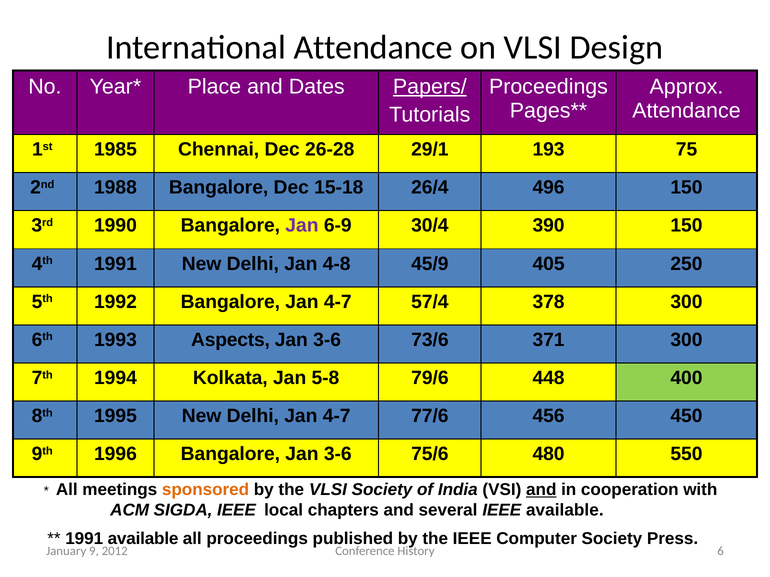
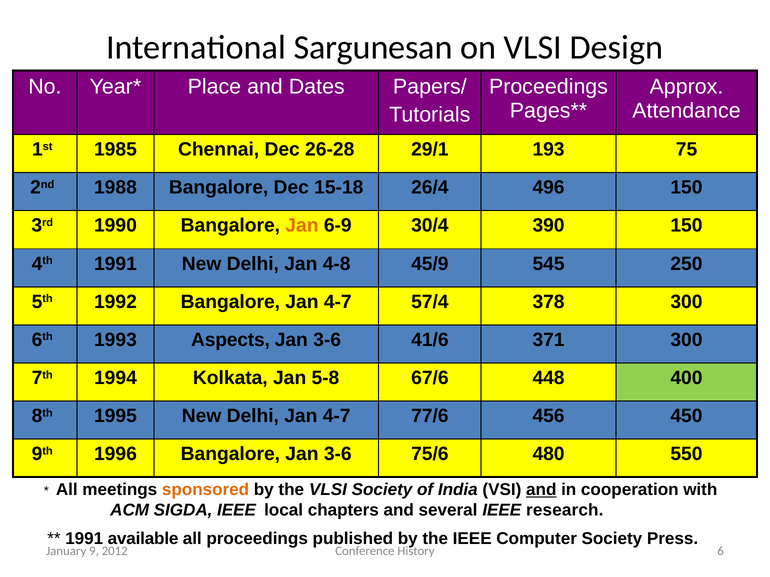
International Attendance: Attendance -> Sargunesan (373, 47)
Papers/ underline: present -> none (430, 87)
Jan colour: purple -> orange (302, 226)
405: 405 -> 545 (549, 264)
73/6: 73/6 -> 41/6 (430, 340)
79/6: 79/6 -> 67/6 (430, 378)
IEEE available: available -> research (565, 511)
